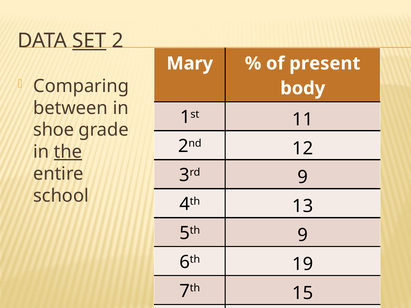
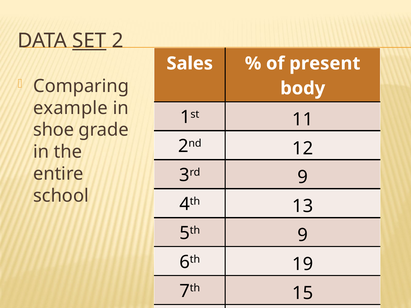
Mary: Mary -> Sales (190, 64)
between: between -> example (70, 108)
the underline: present -> none (68, 152)
